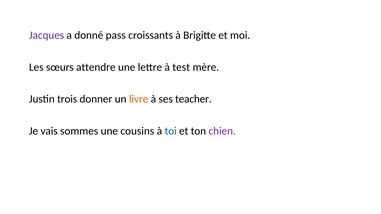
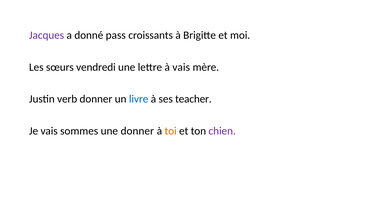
attendre: attendre -> vendredi (96, 67)
à test: test -> vais (181, 67)
trois: trois -> verb (67, 99)
livre colour: orange -> blue (139, 99)
une cousins: cousins -> donner (137, 131)
toi colour: blue -> orange (171, 131)
